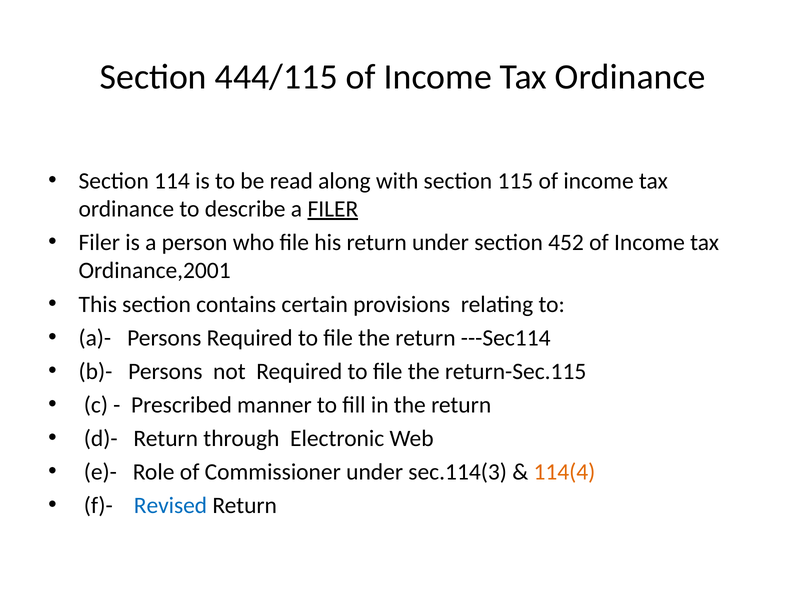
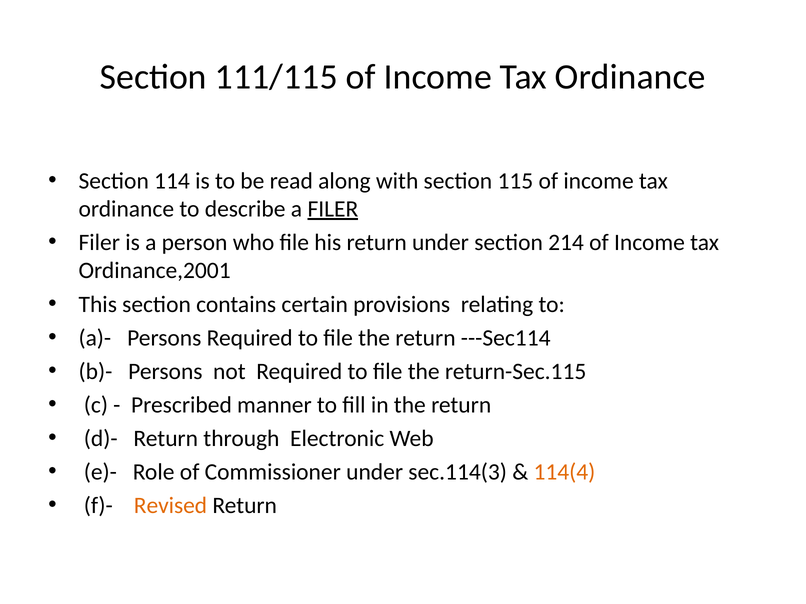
444/115: 444/115 -> 111/115 (276, 77)
452: 452 -> 214 (566, 243)
Revised colour: blue -> orange (170, 506)
